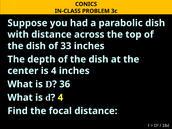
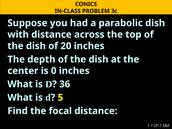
33: 33 -> 20 (66, 46)
is 4: 4 -> 0 (54, 71)
4: 4 -> 5 (60, 98)
